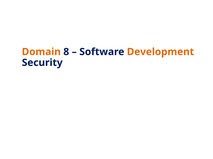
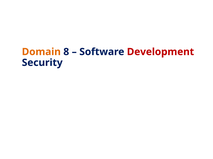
Development colour: orange -> red (160, 52)
